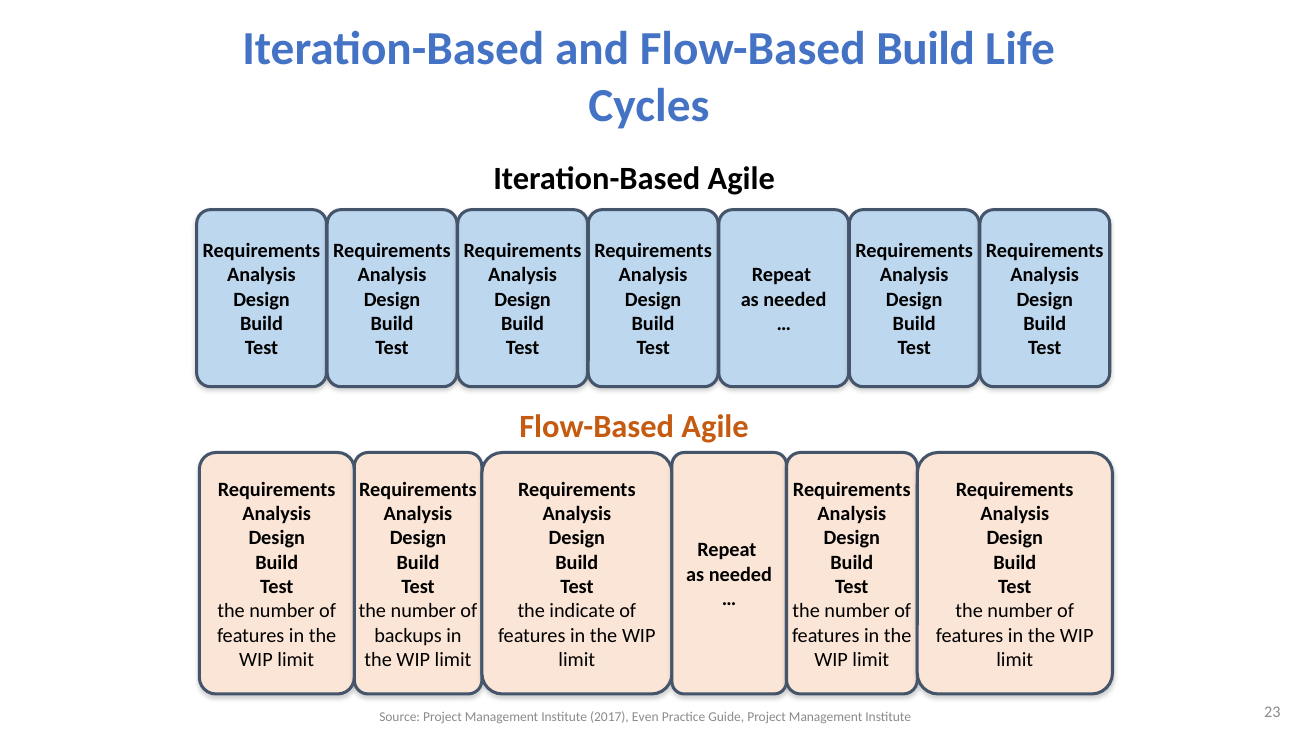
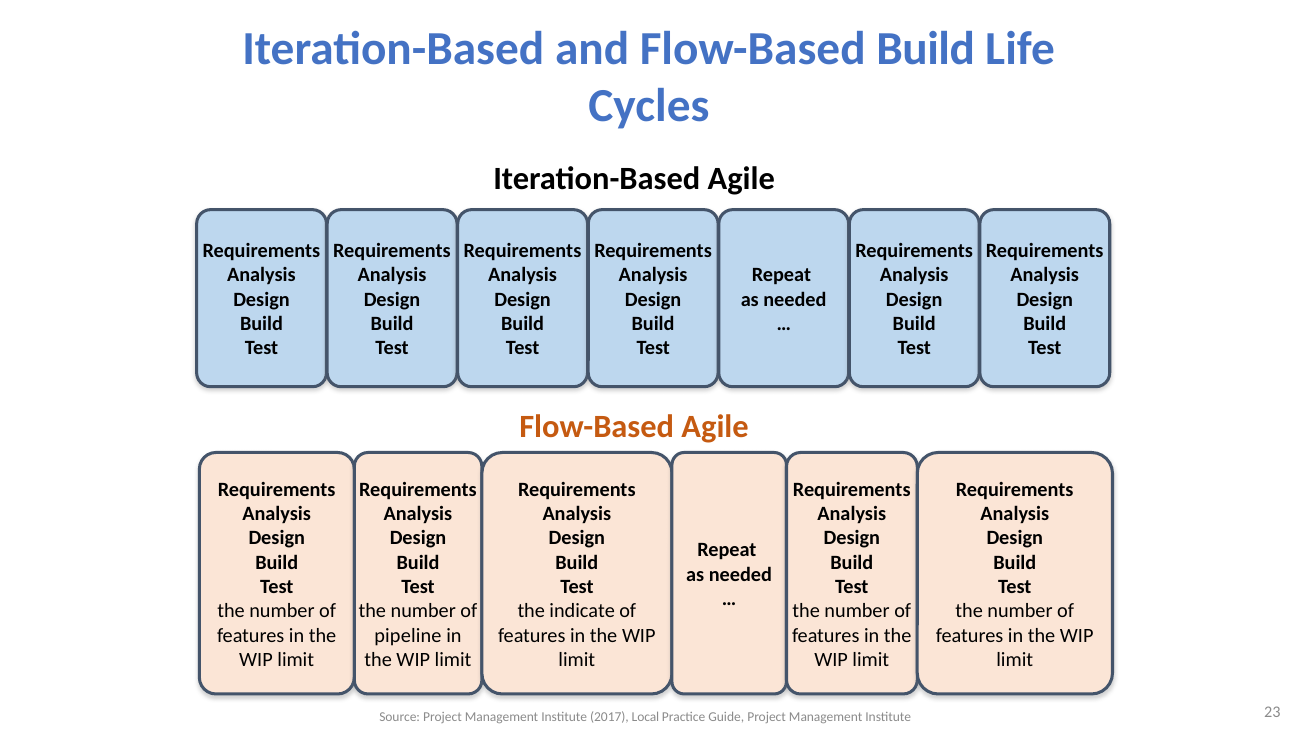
backups: backups -> pipeline (408, 636)
Even: Even -> Local (646, 717)
